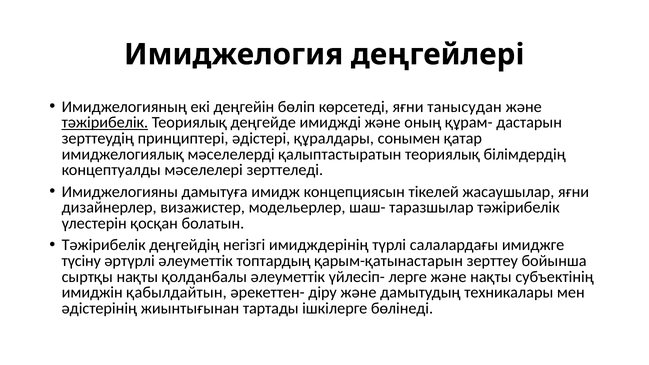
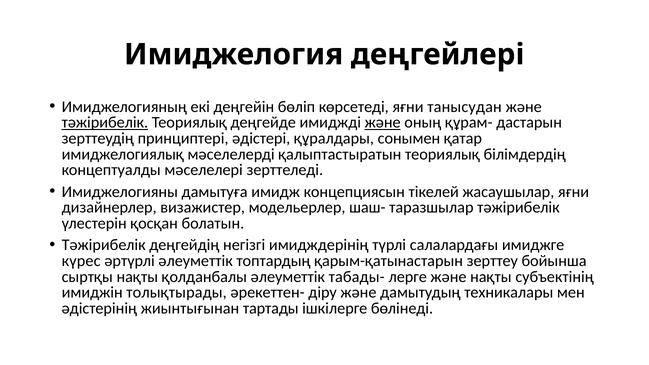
жəне underline: none -> present (383, 123)
түсіну: түсіну -> күрес (81, 261)
үйлесіп-: үйлесіп- -> табады- (357, 277)
қабылдайтын: қабылдайтын -> толықтырады (177, 292)
